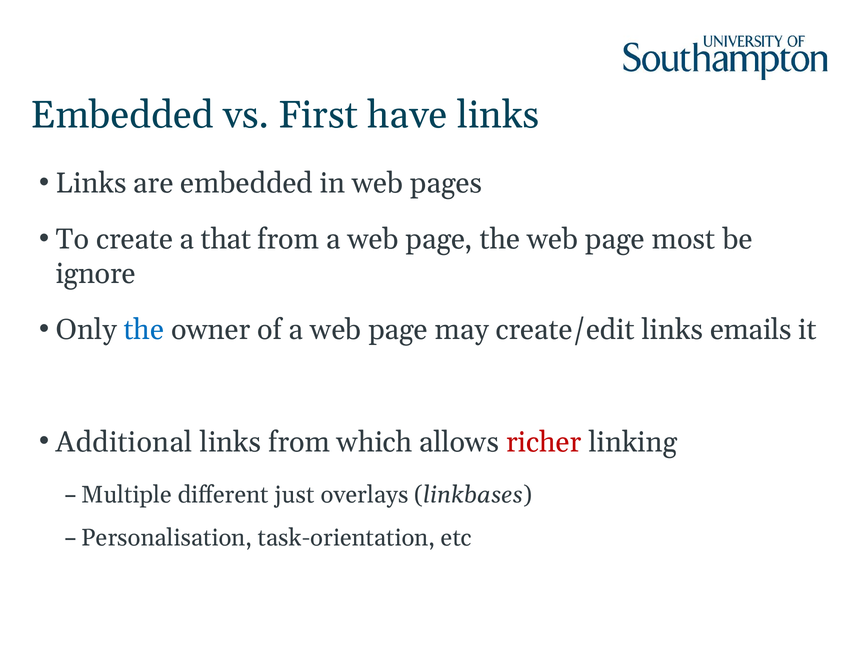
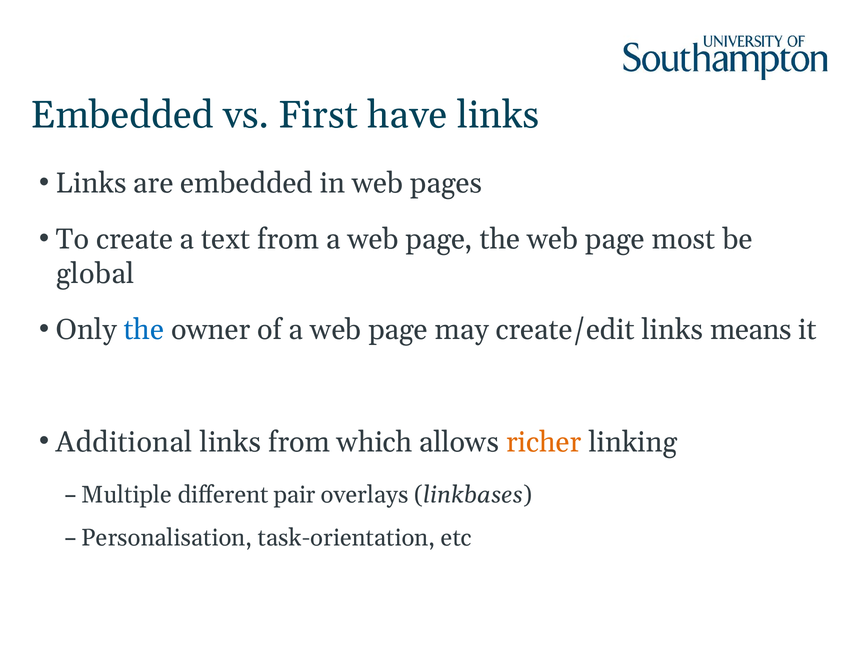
that: that -> text (226, 239)
ignore: ignore -> global (95, 274)
emails: emails -> means (751, 330)
richer colour: red -> orange (544, 442)
just: just -> pair (295, 494)
